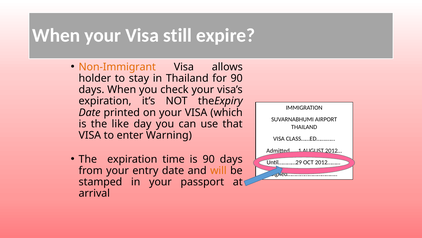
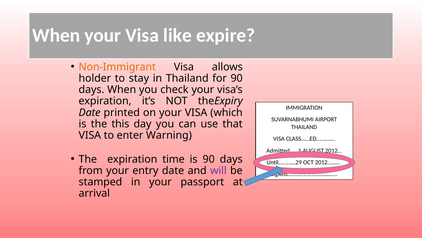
still: still -> like (178, 35)
like: like -> this (120, 124)
will colour: orange -> purple (218, 170)
